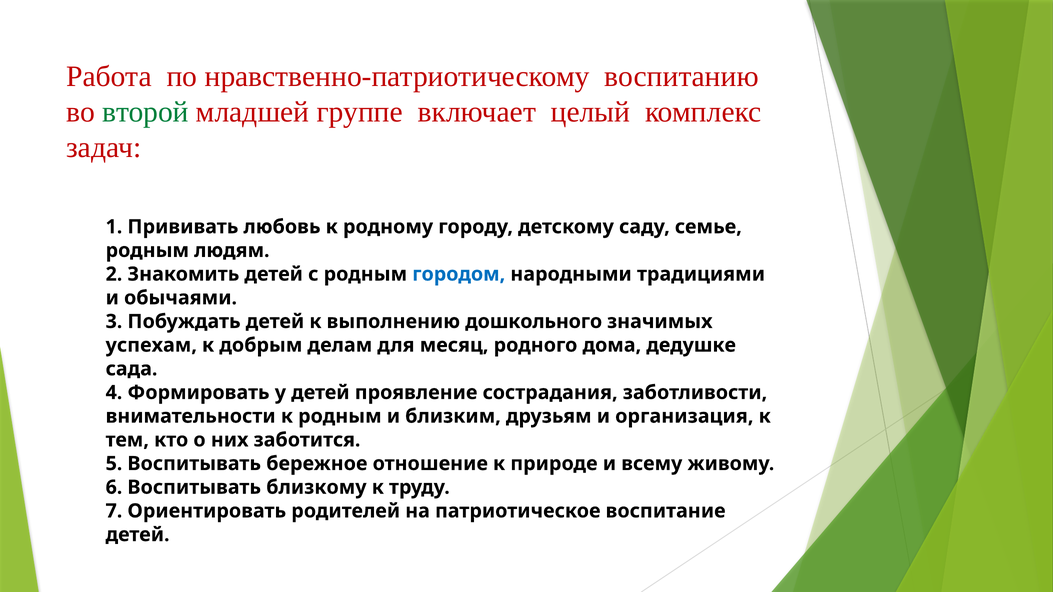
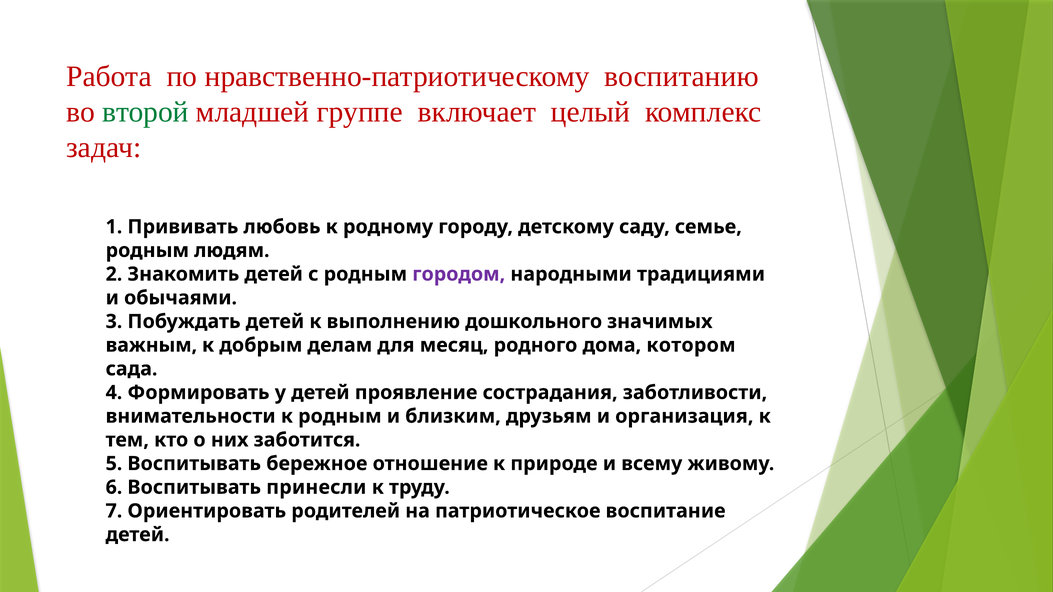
городом colour: blue -> purple (459, 274)
успехам: успехам -> важным (151, 345)
дедушке: дедушке -> котором (691, 345)
близкому: близкому -> принесли (316, 488)
